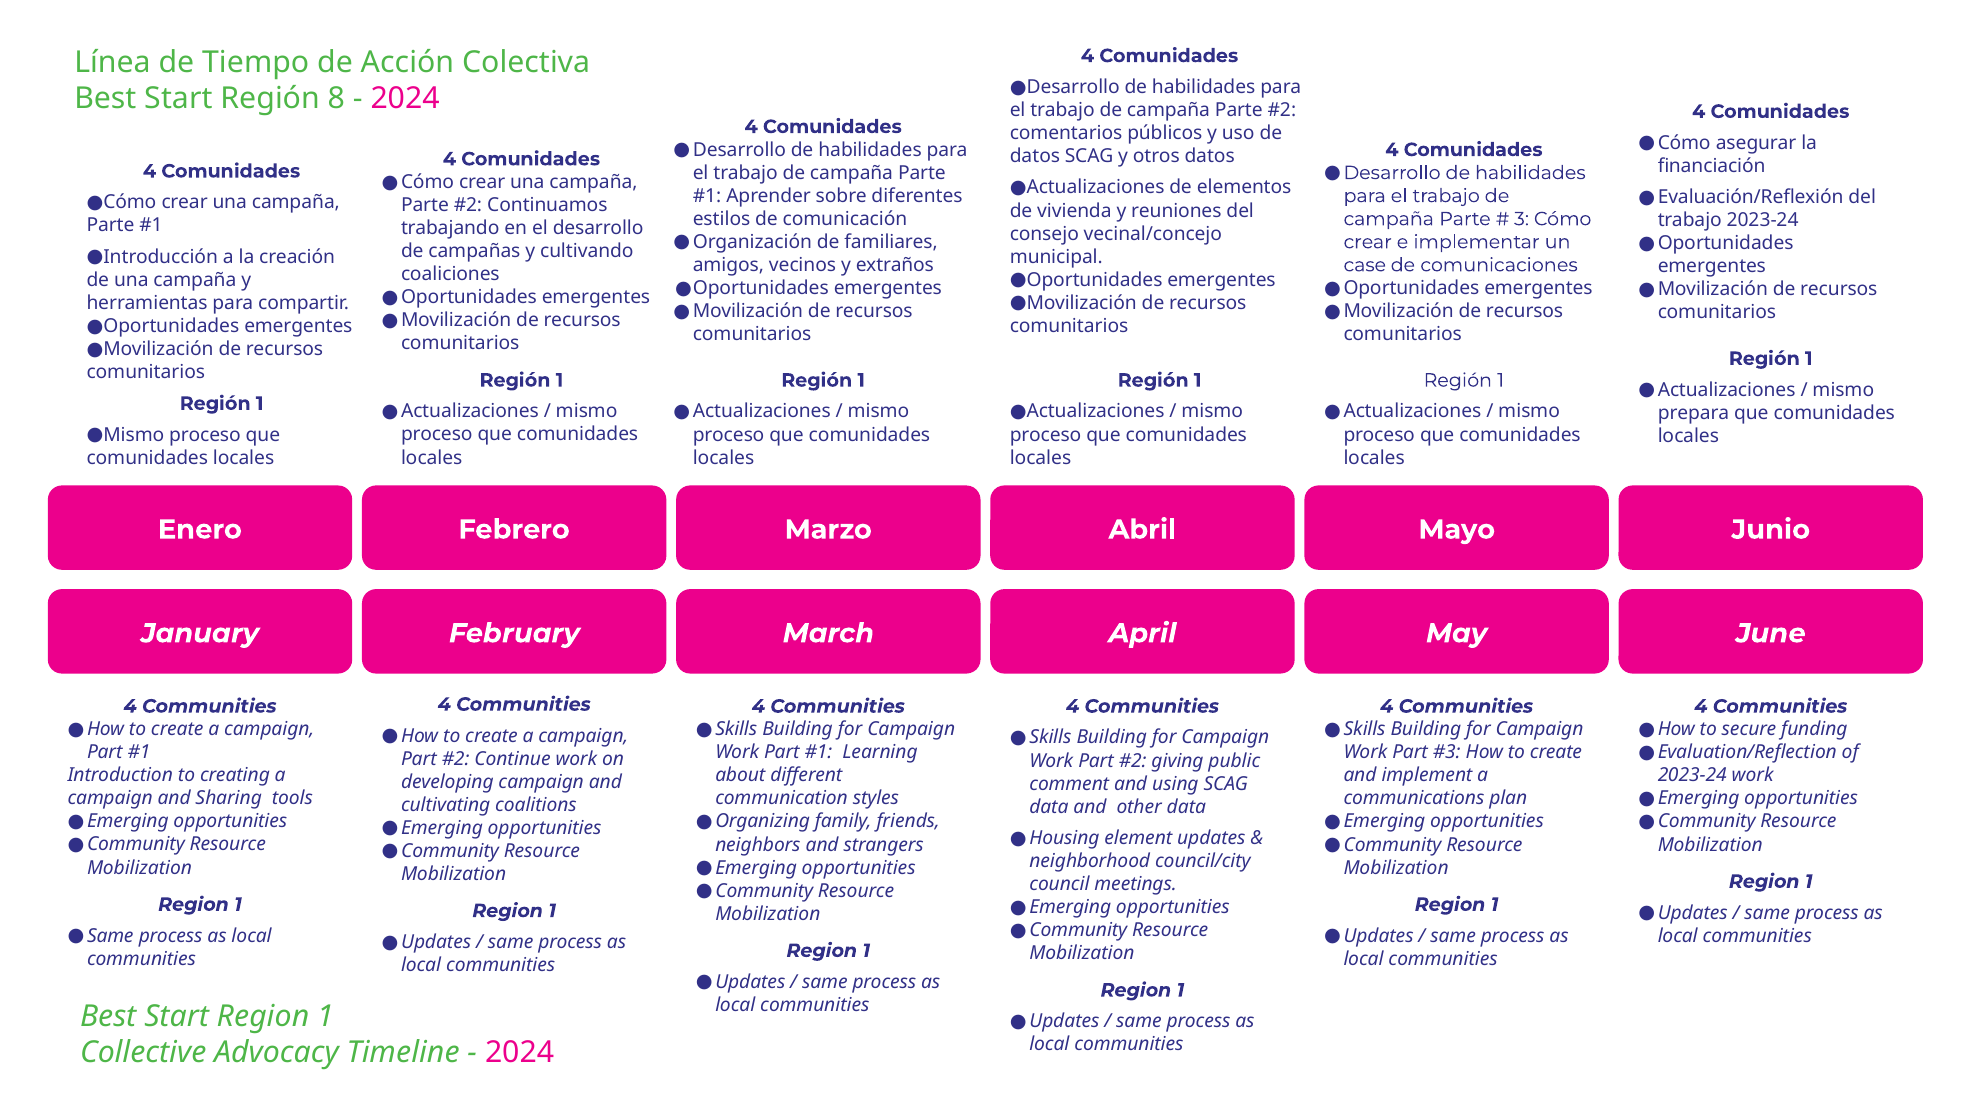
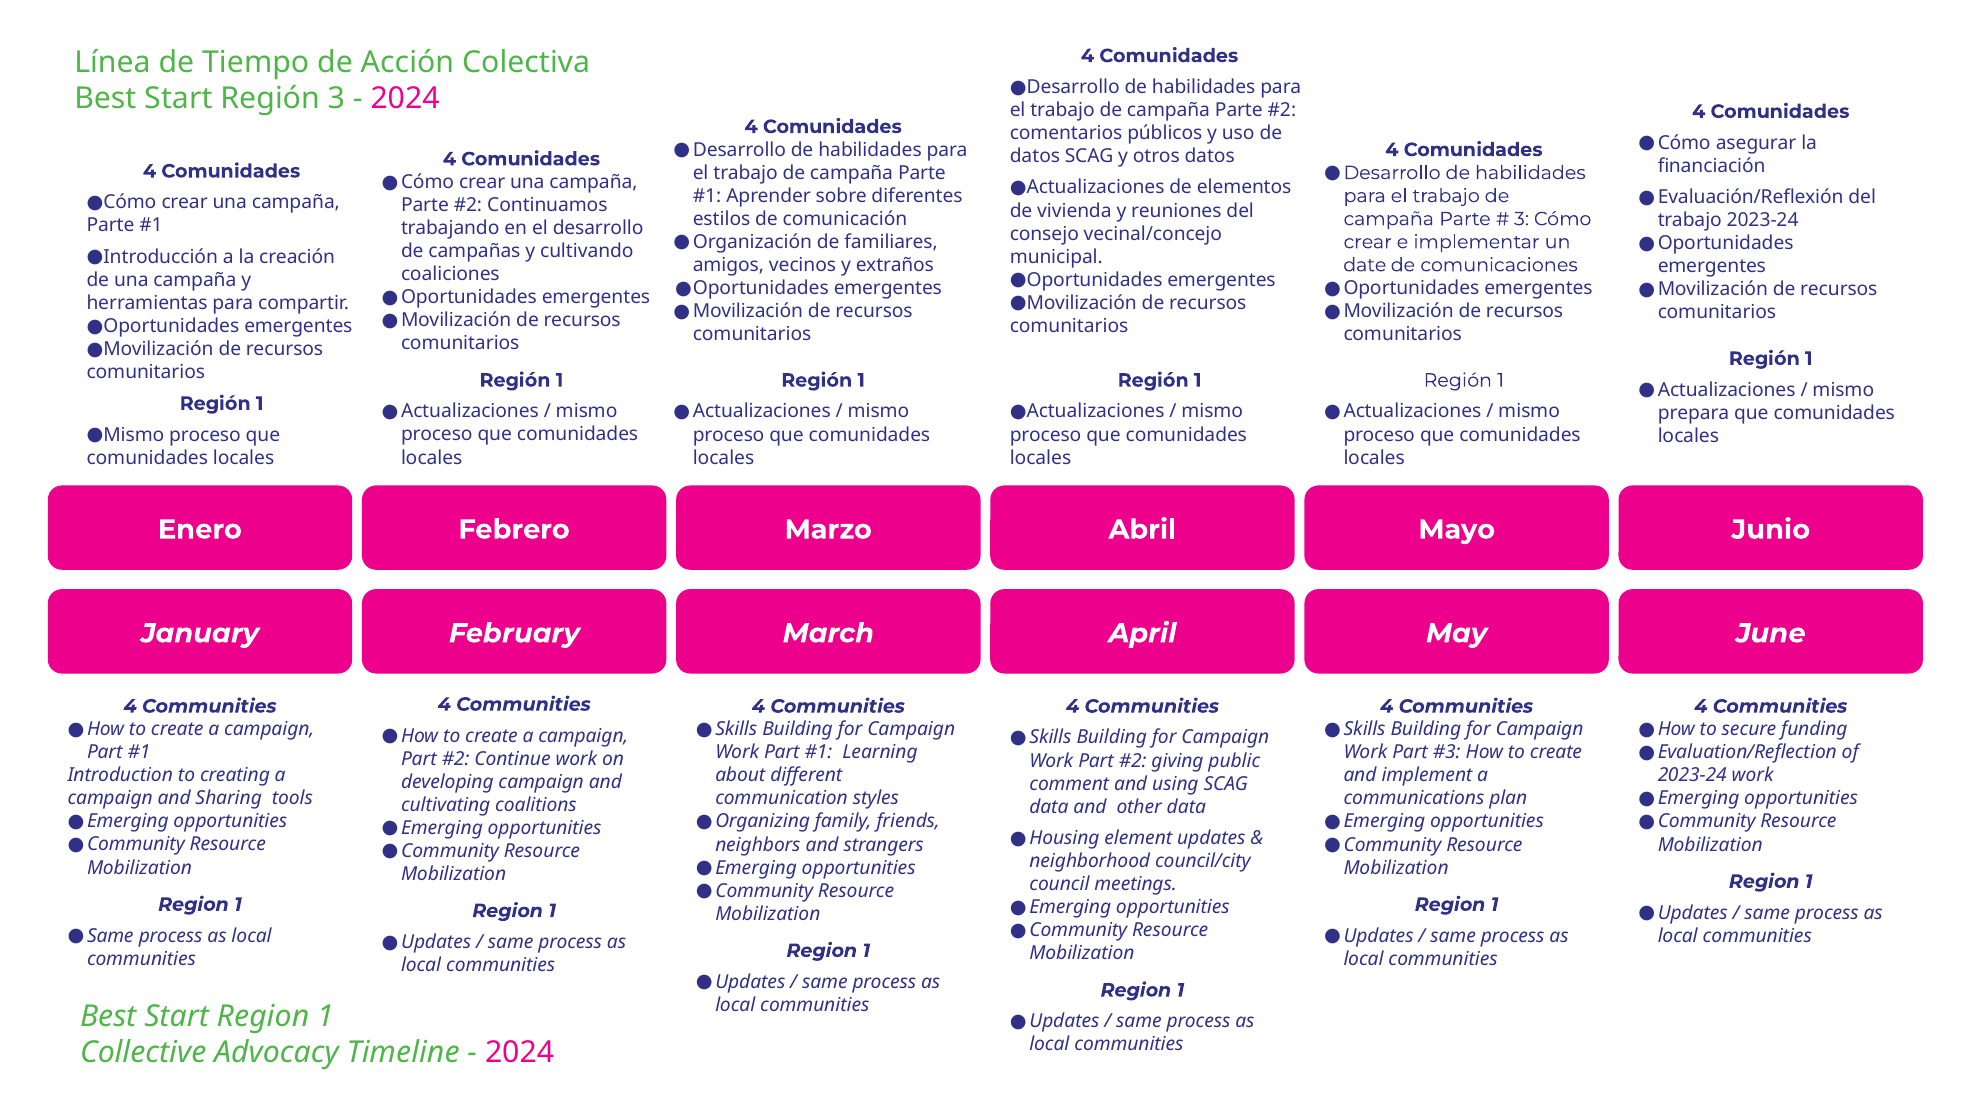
Región 8: 8 -> 3 (336, 98)
case: case -> date (1365, 265)
